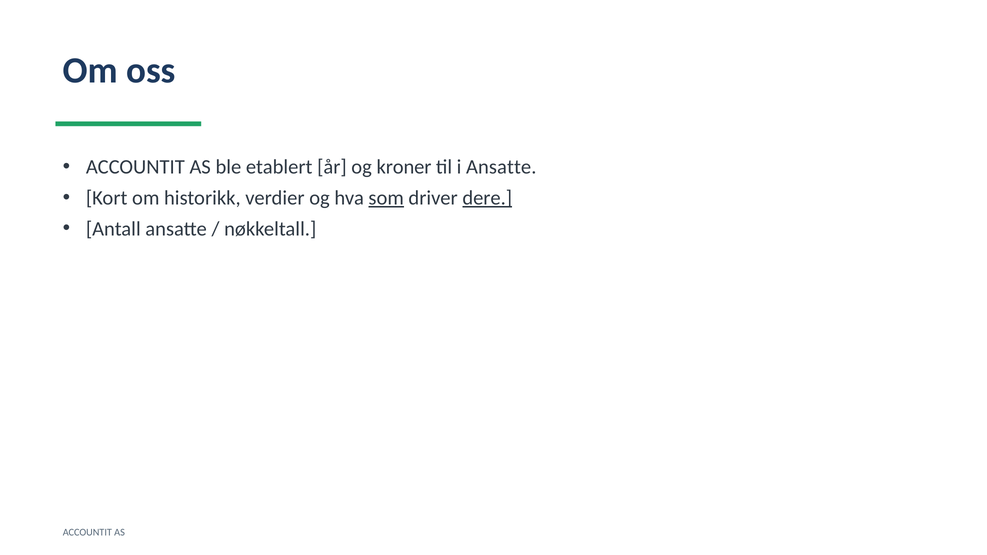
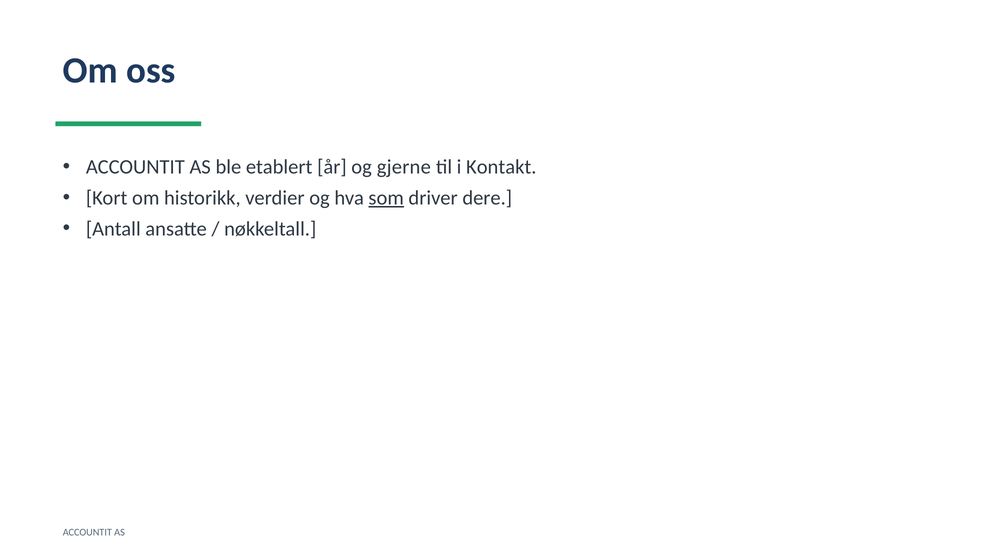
kroner: kroner -> gjerne (404, 167)
i Ansatte: Ansatte -> Kontakt (501, 167)
dere underline: present -> none (487, 198)
